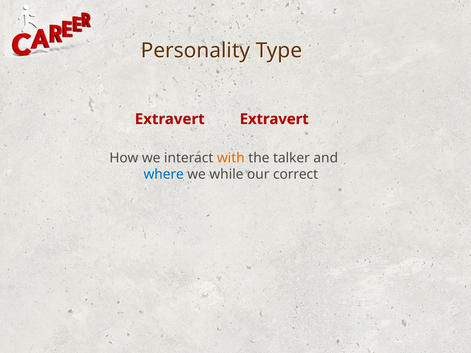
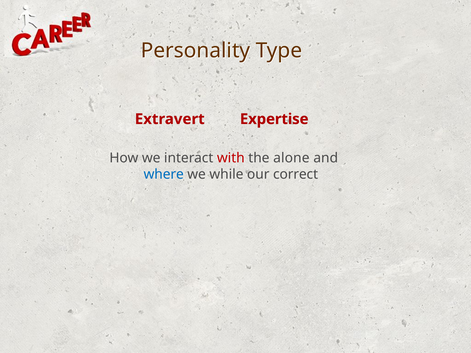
Extravert Extravert: Extravert -> Expertise (274, 119)
with colour: orange -> red (231, 158)
talker: talker -> alone (291, 158)
